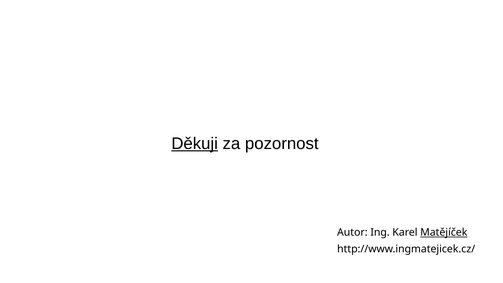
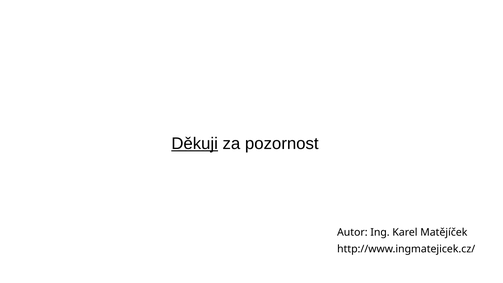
Matějíček underline: present -> none (444, 232)
